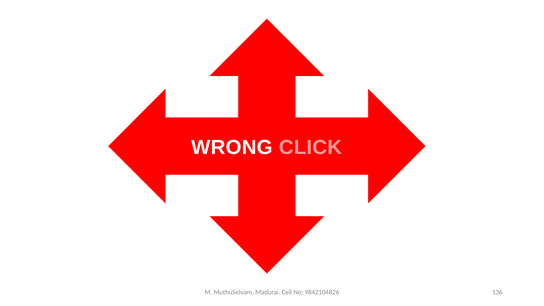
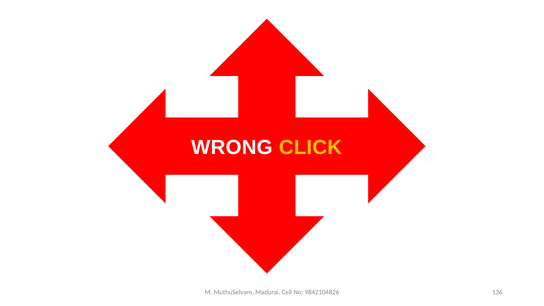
CLICK colour: pink -> yellow (310, 148)
